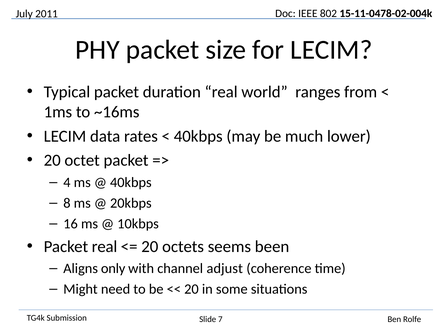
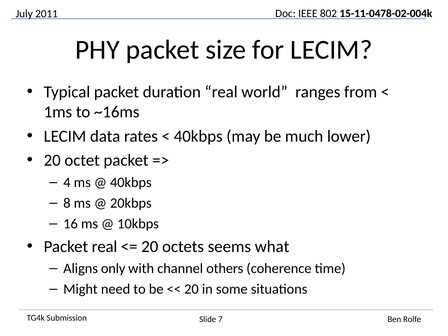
been: been -> what (272, 247)
adjust: adjust -> others (225, 269)
